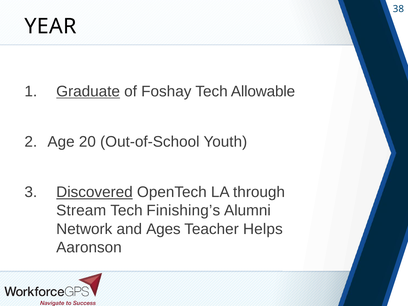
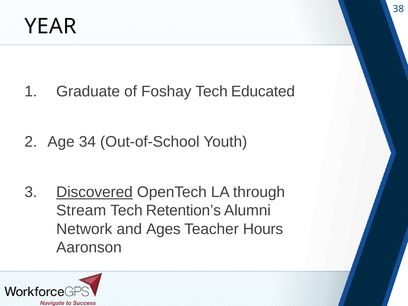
Graduate underline: present -> none (88, 91)
Allowable: Allowable -> Educated (263, 91)
20: 20 -> 34 (87, 142)
Finishing’s: Finishing’s -> Retention’s (183, 211)
Helps: Helps -> Hours (263, 229)
